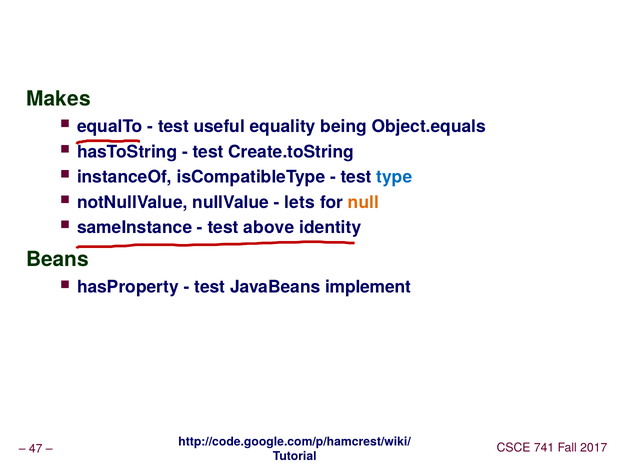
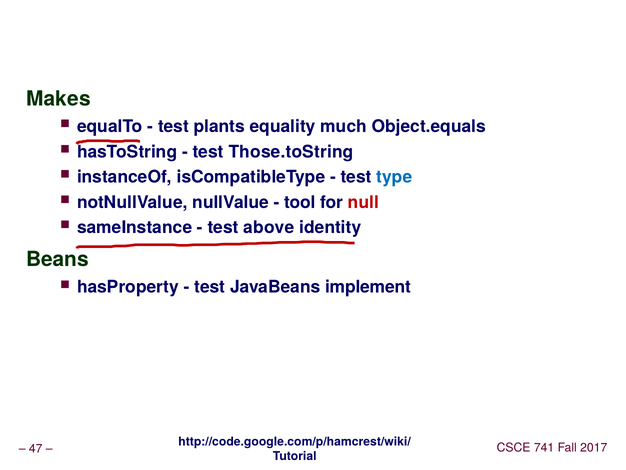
useful: useful -> plants (219, 126)
being: being -> much (344, 126)
Create.toString: Create.toString -> Those.toString (291, 152)
lets: lets -> tool (300, 202)
null colour: orange -> red (363, 202)
